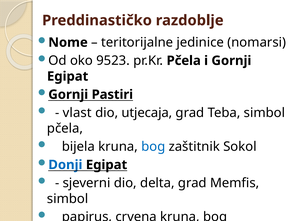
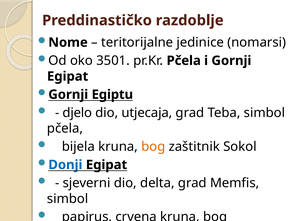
9523: 9523 -> 3501 (113, 61)
Pastiri: Pastiri -> Egiptu (112, 95)
vlast: vlast -> djelo (77, 113)
bog colour: blue -> orange (153, 147)
